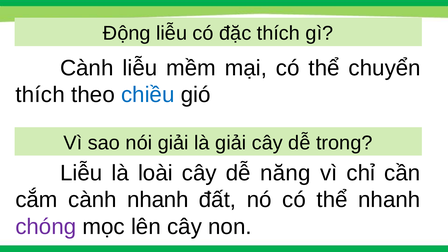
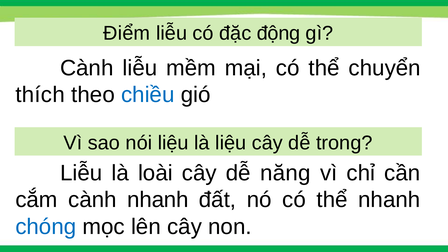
Động: Động -> Điểm (127, 33)
đặc thích: thích -> động (279, 33)
nói giải: giải -> liệu (173, 143)
là giải: giải -> liệu (231, 143)
chóng colour: purple -> blue (46, 227)
